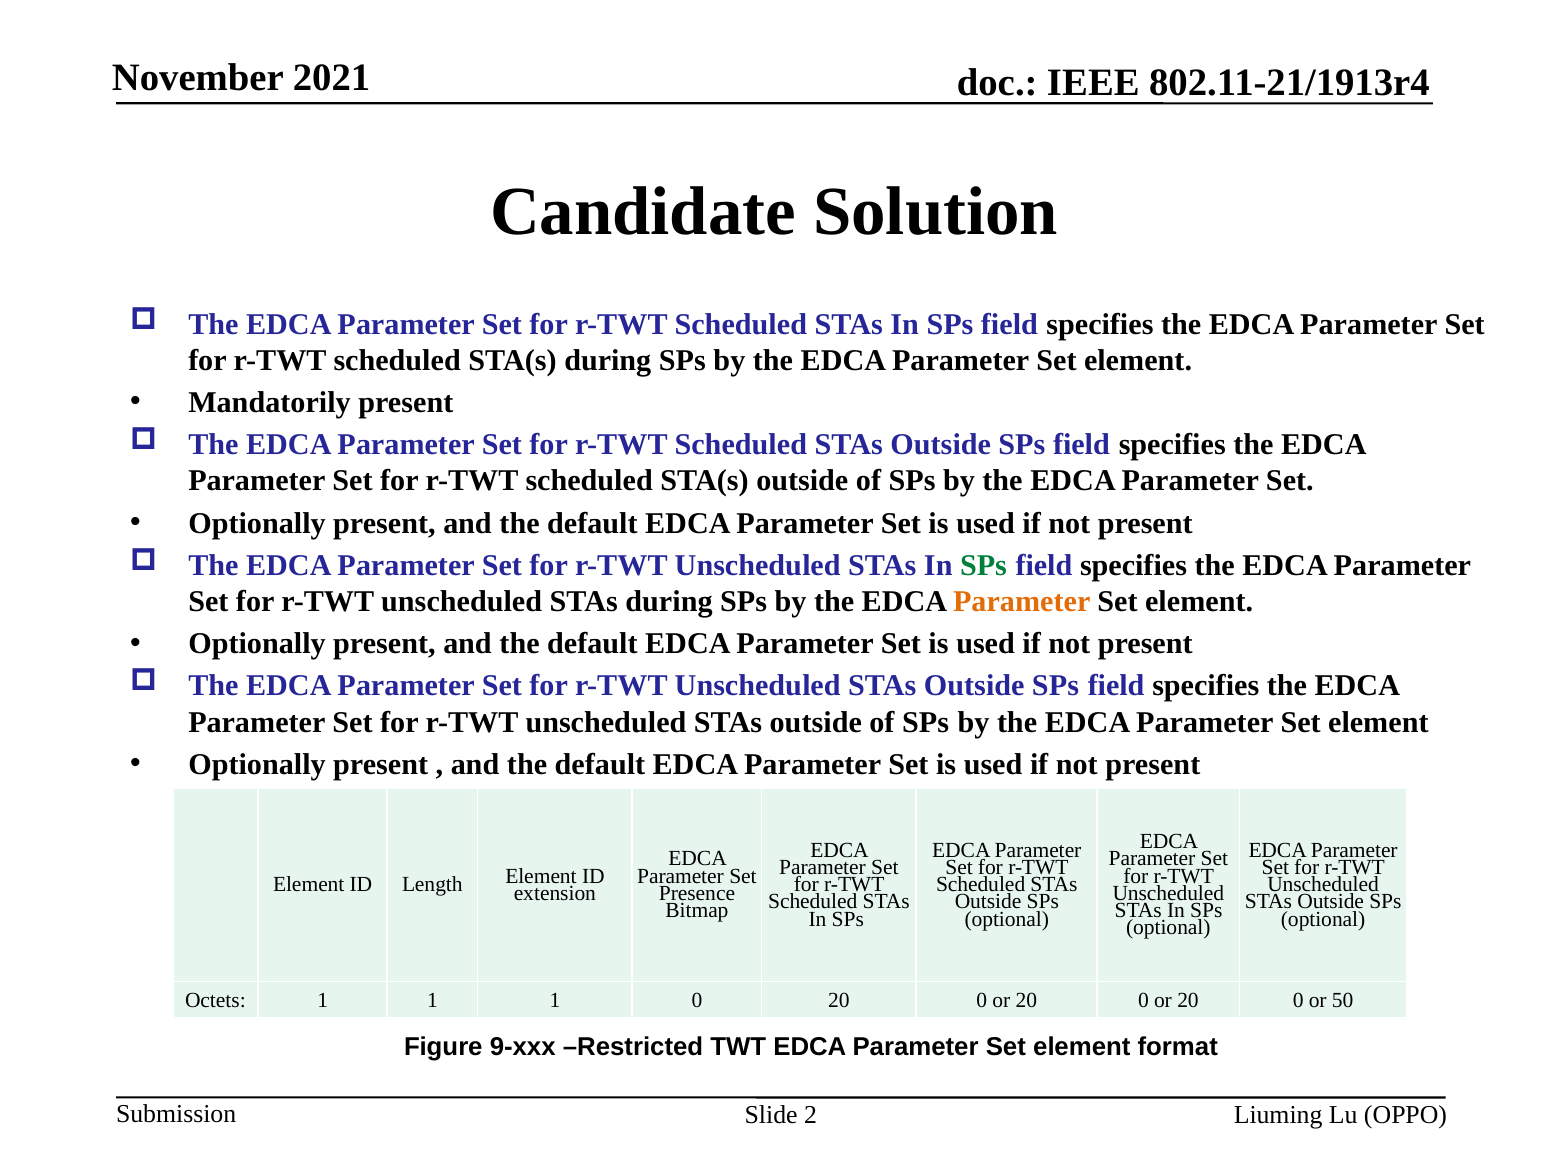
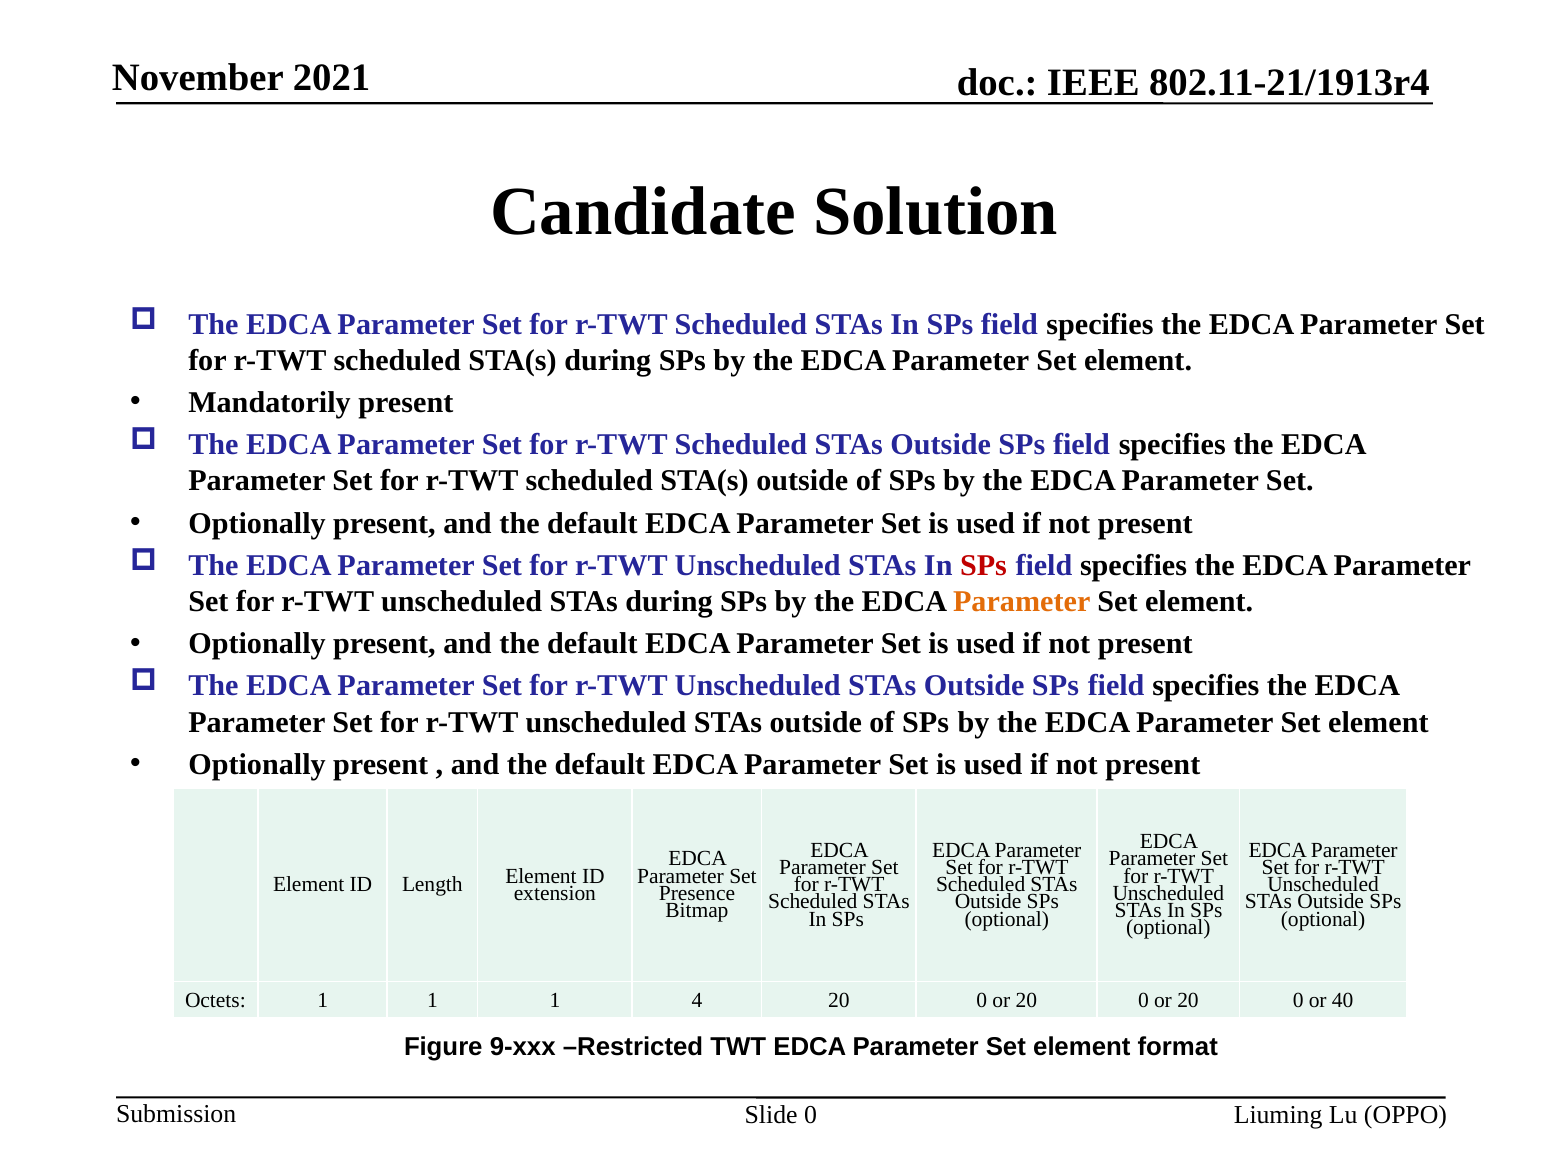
SPs colour: green -> red (983, 565)
1 0: 0 -> 4 (697, 1000)
50: 50 -> 40 (1343, 1000)
Slide 2: 2 -> 0 (811, 1115)
